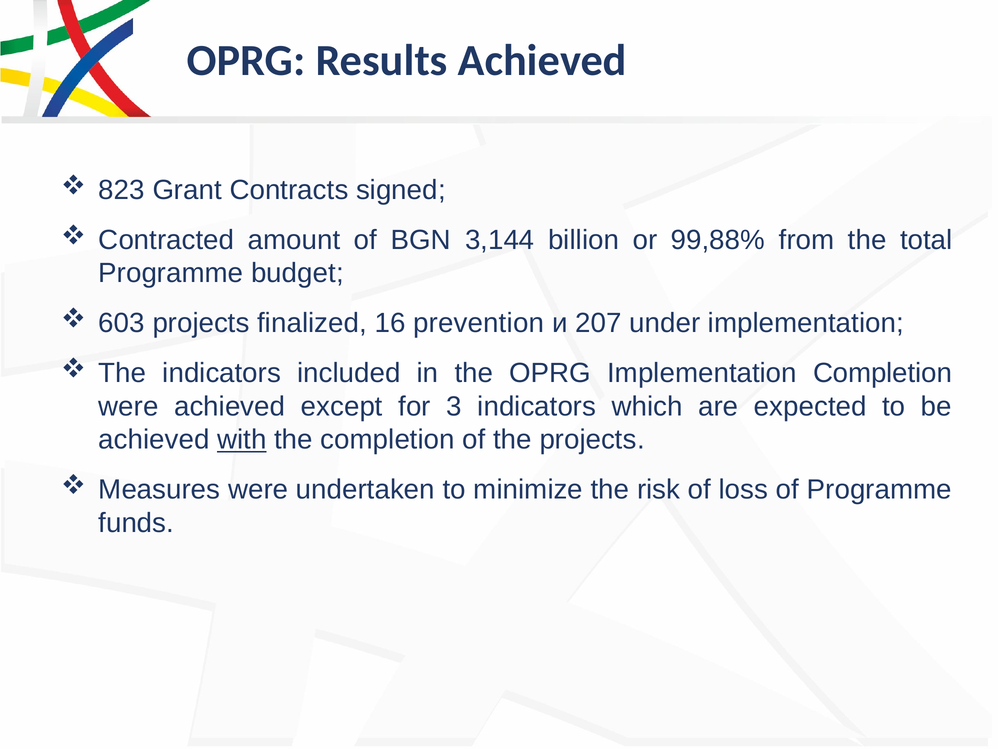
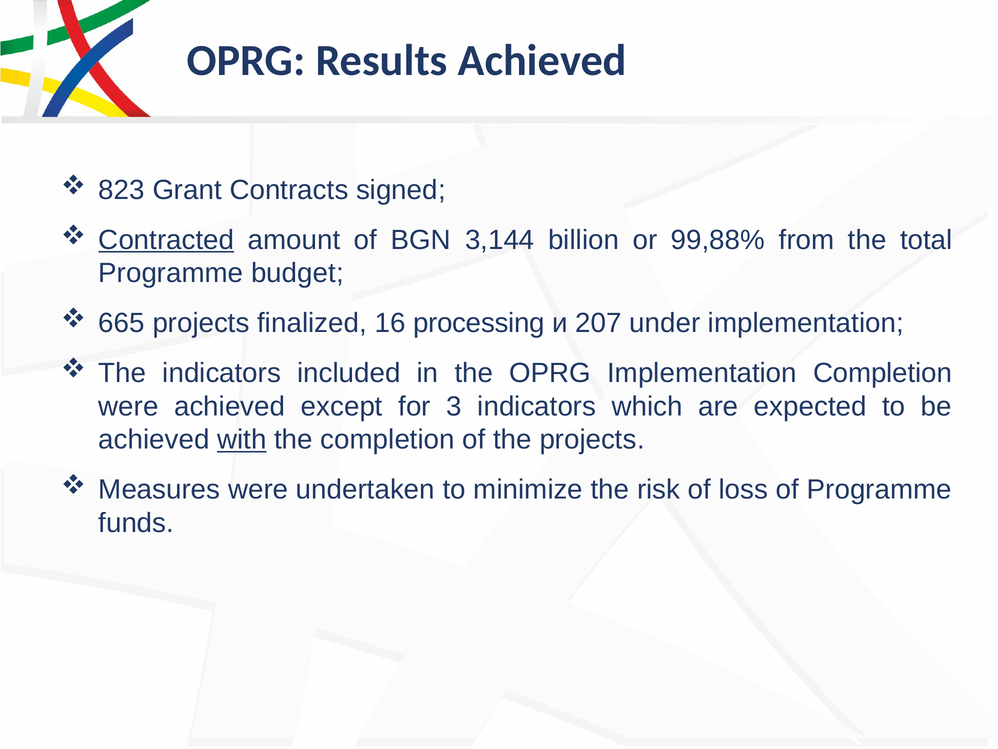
Contracted underline: none -> present (166, 240)
603: 603 -> 665 (122, 323)
prevention: prevention -> processing (479, 323)
